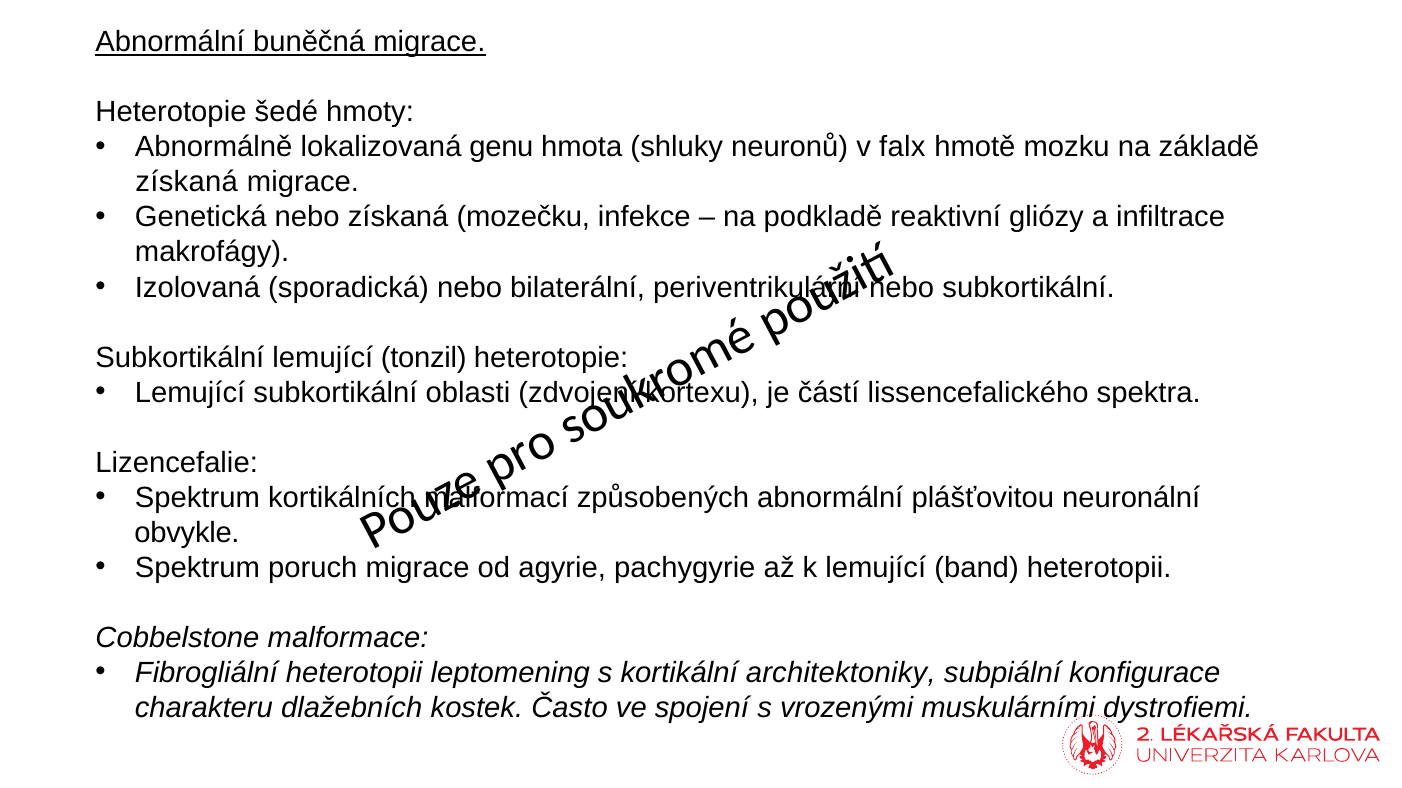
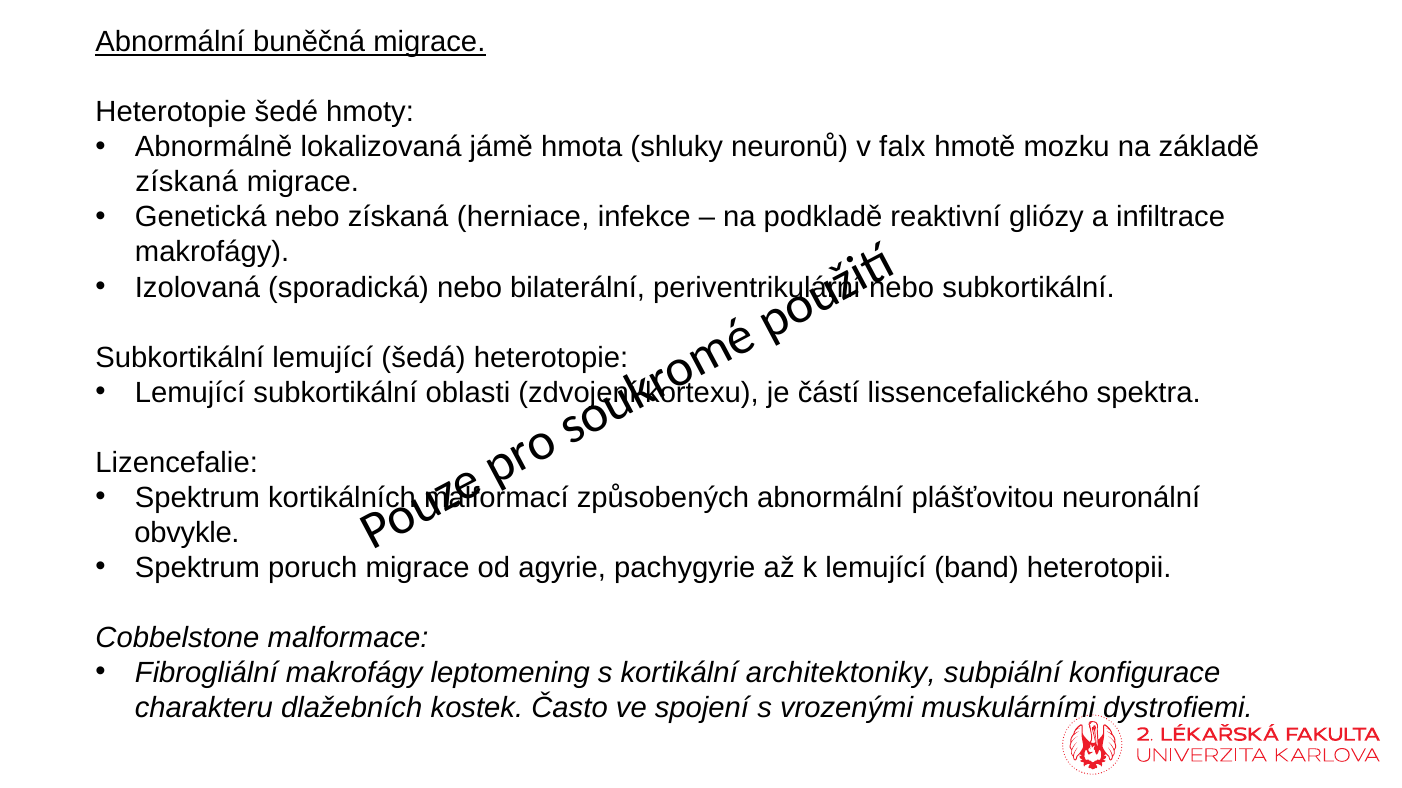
genu: genu -> jámě (501, 147)
mozečku: mozečku -> herniace (523, 217)
tonzil: tonzil -> šedá (423, 358)
Fibrogliální heterotopii: heterotopii -> makrofágy (354, 673)
